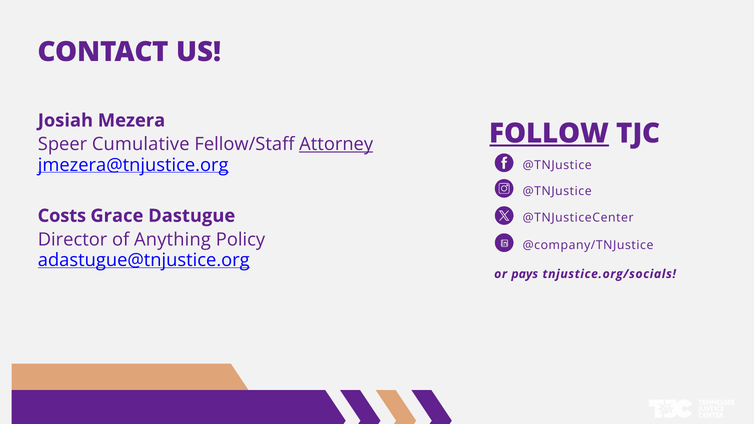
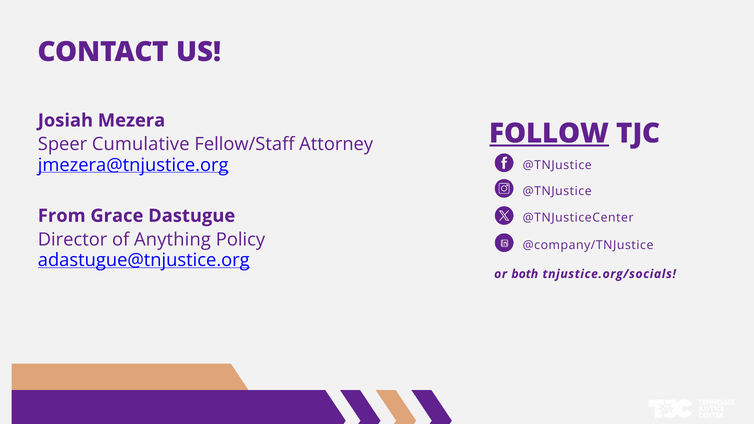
Attorney underline: present -> none (336, 144)
Costs: Costs -> From (62, 216)
pays: pays -> both (525, 274)
